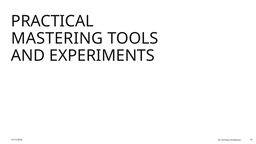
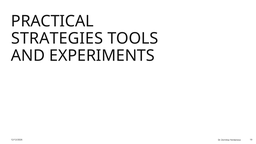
MASTERING: MASTERING -> STRATEGIES (57, 38)
